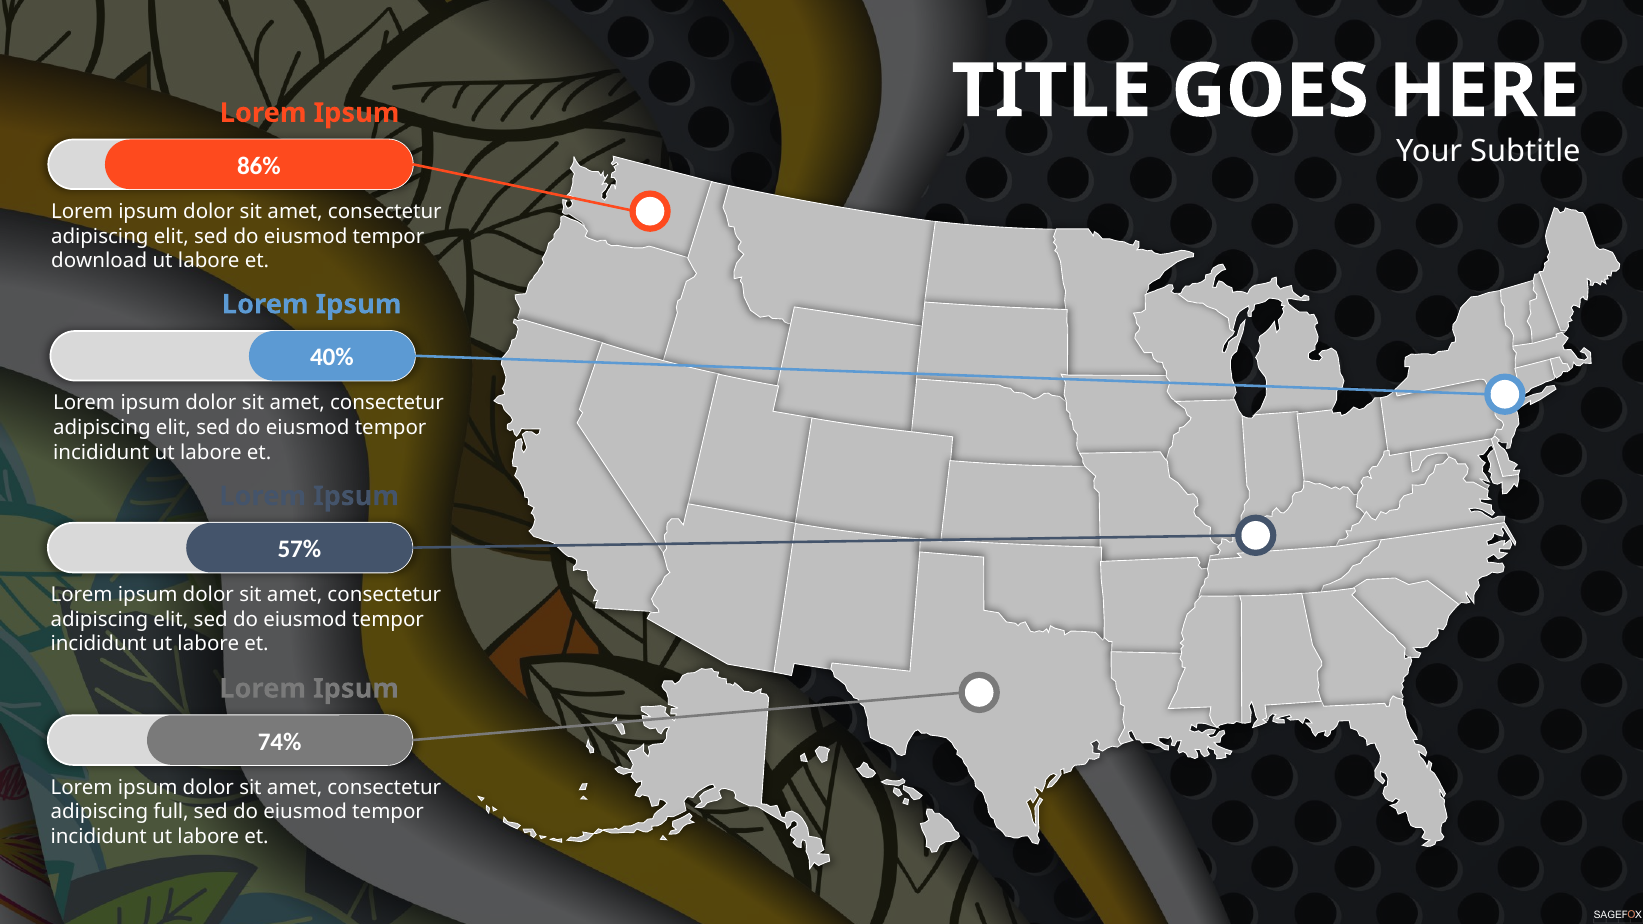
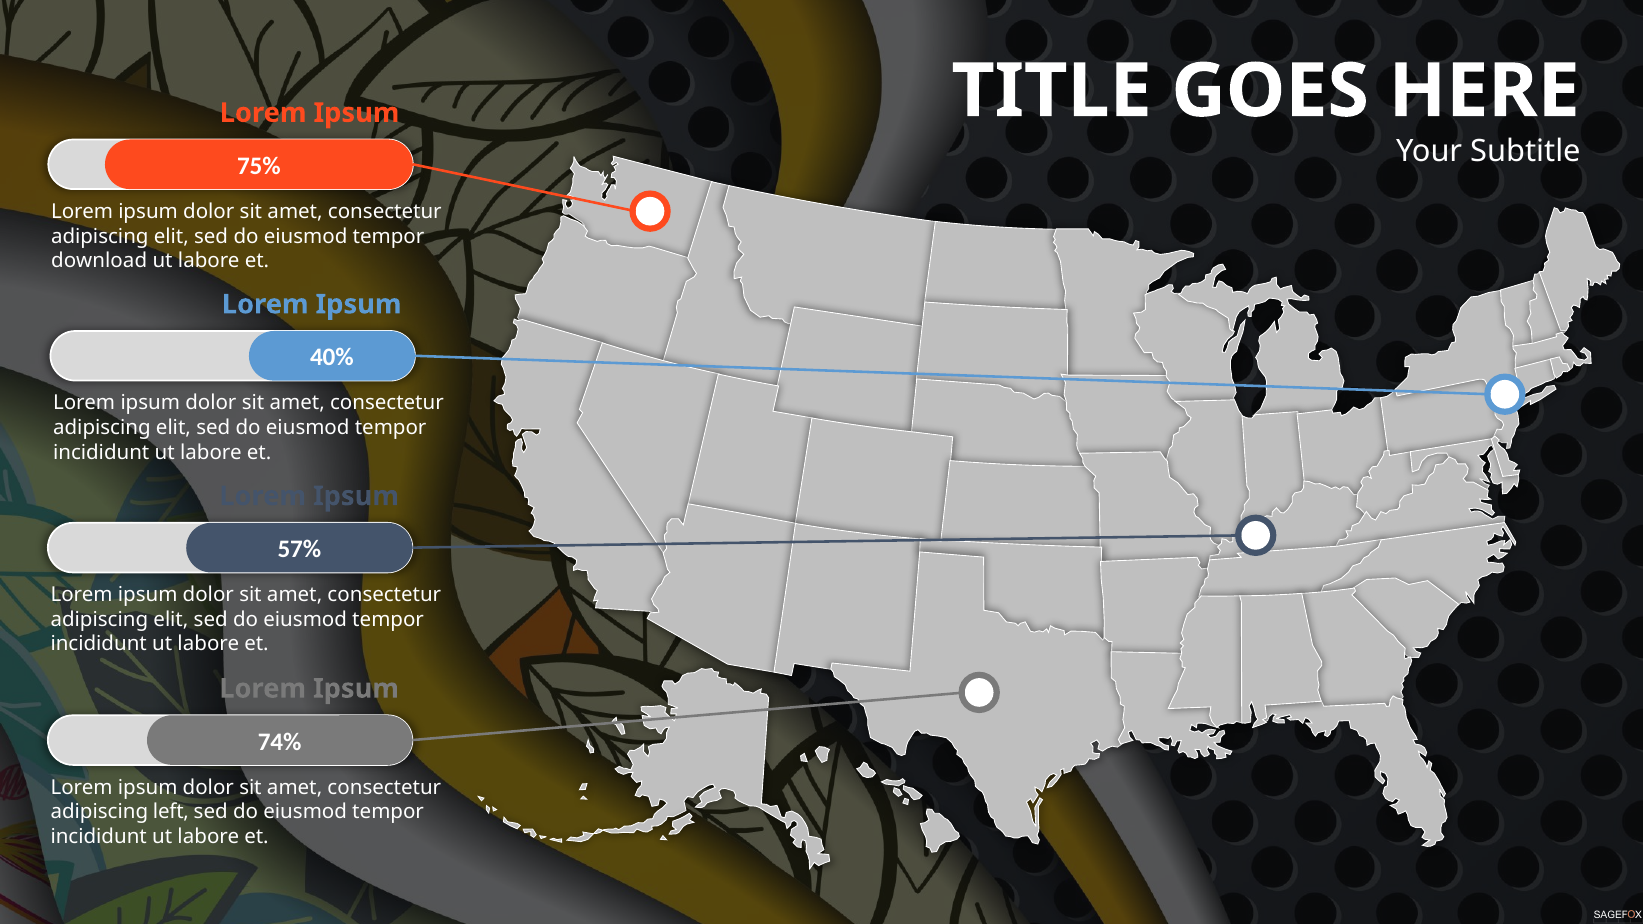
86%: 86% -> 75% (259, 166)
full: full -> left (171, 812)
